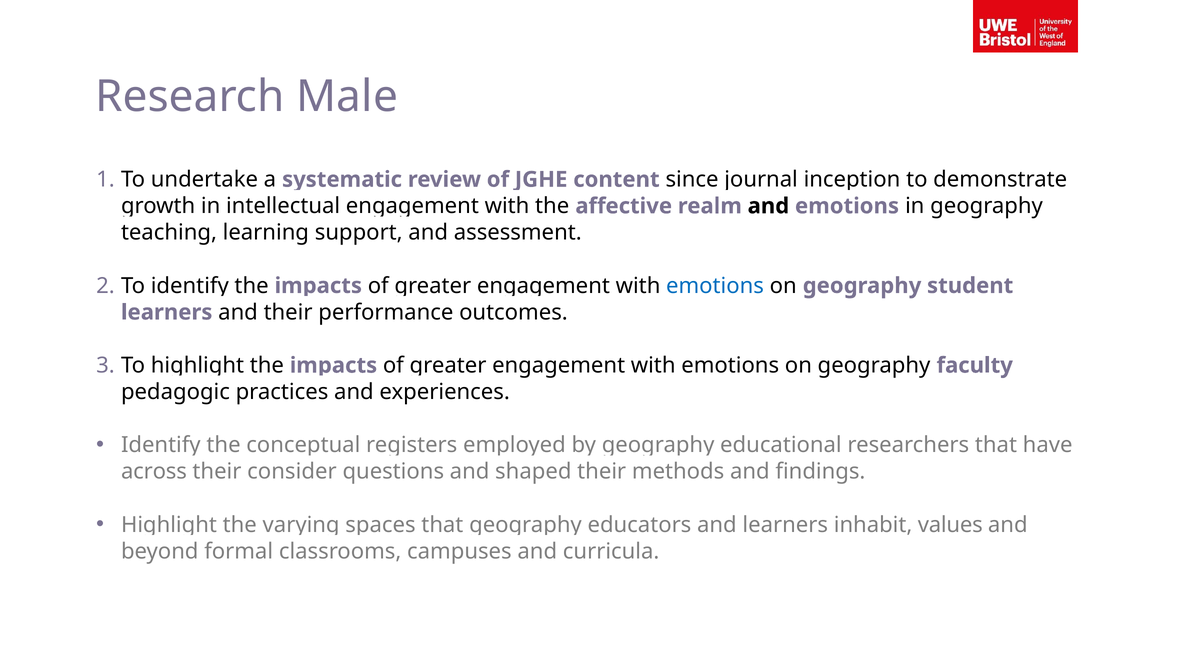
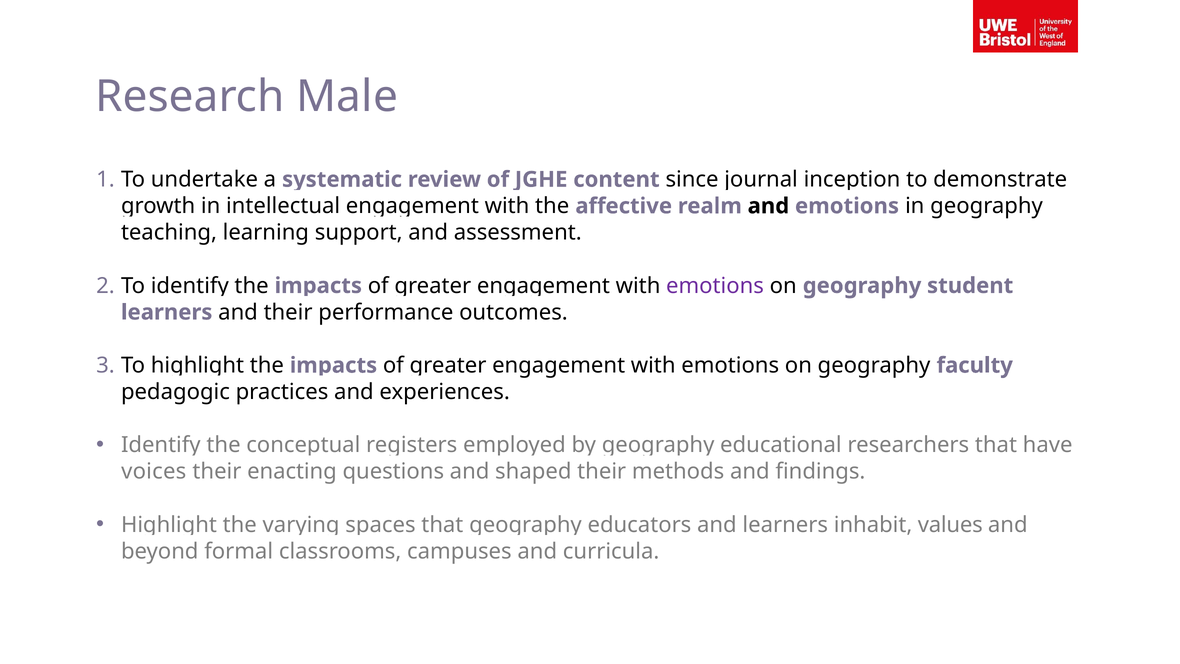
emotions colour: blue -> purple (715, 286)
across: across -> voices (154, 471)
consider: consider -> enacting (292, 471)
